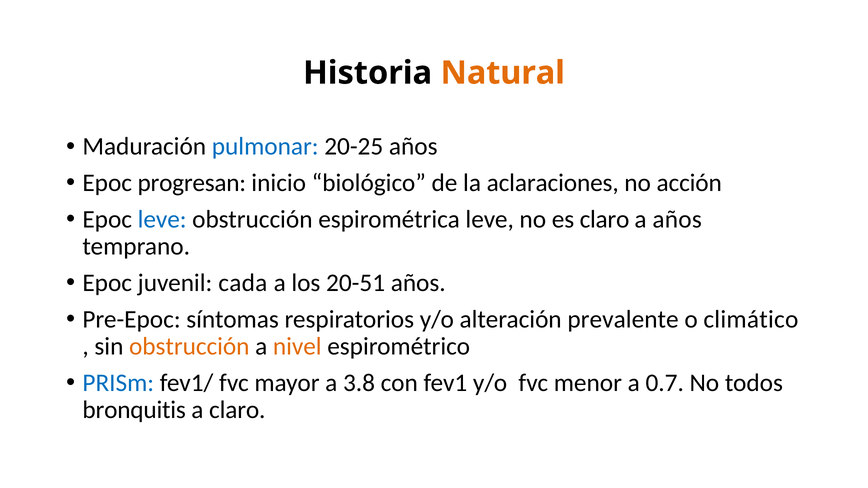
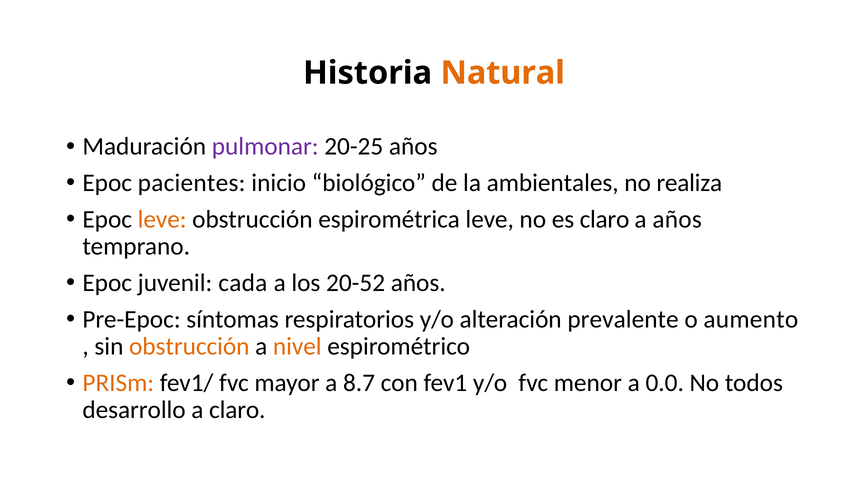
pulmonar colour: blue -> purple (265, 147)
progresan: progresan -> pacientes (192, 183)
aclaraciones: aclaraciones -> ambientales (553, 183)
acción: acción -> realiza (689, 183)
leve colour: blue -> orange (162, 219)
20-51: 20-51 -> 20-52 (356, 283)
climático: climático -> aumento (751, 319)
PRISm colour: blue -> orange (118, 383)
3.8: 3.8 -> 8.7 (359, 383)
0.7: 0.7 -> 0.0 (665, 383)
bronquitis: bronquitis -> desarrollo (134, 410)
